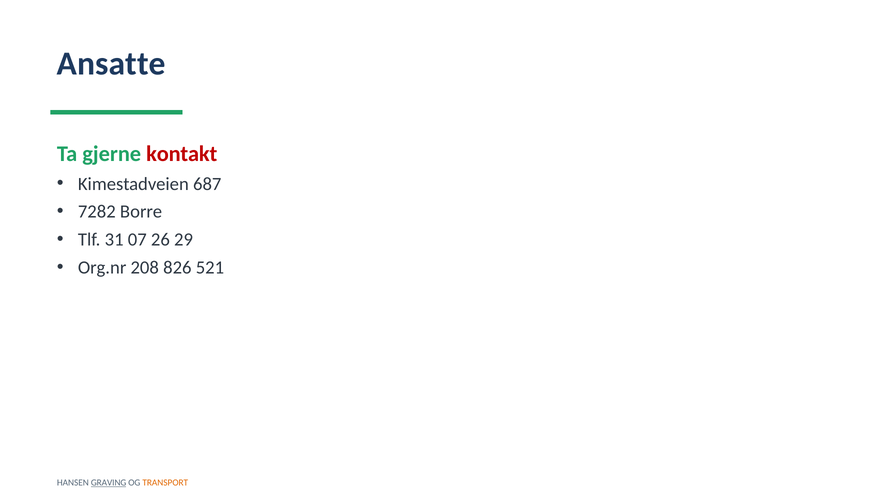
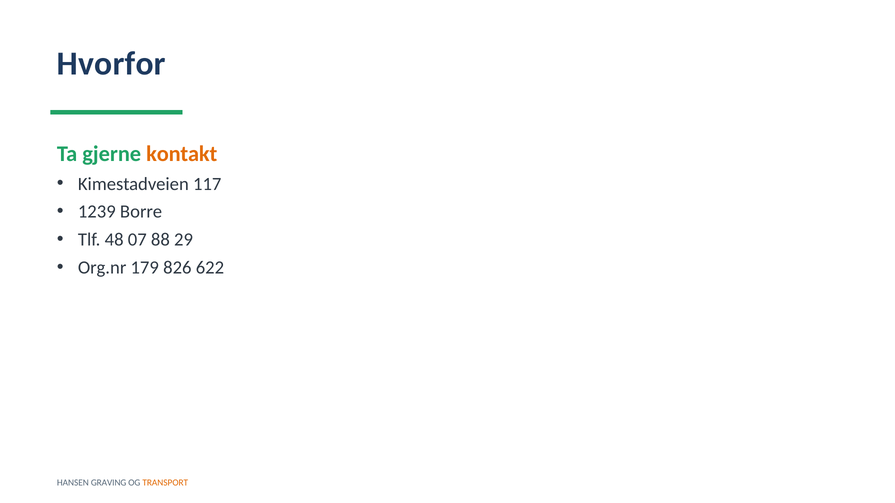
Ansatte: Ansatte -> Hvorfor (111, 64)
kontakt colour: red -> orange (182, 154)
687: 687 -> 117 (207, 184)
7282: 7282 -> 1239 (97, 212)
31: 31 -> 48 (114, 240)
26: 26 -> 88 (160, 240)
208: 208 -> 179 (145, 268)
521: 521 -> 622 (210, 268)
GRAVING underline: present -> none (109, 483)
